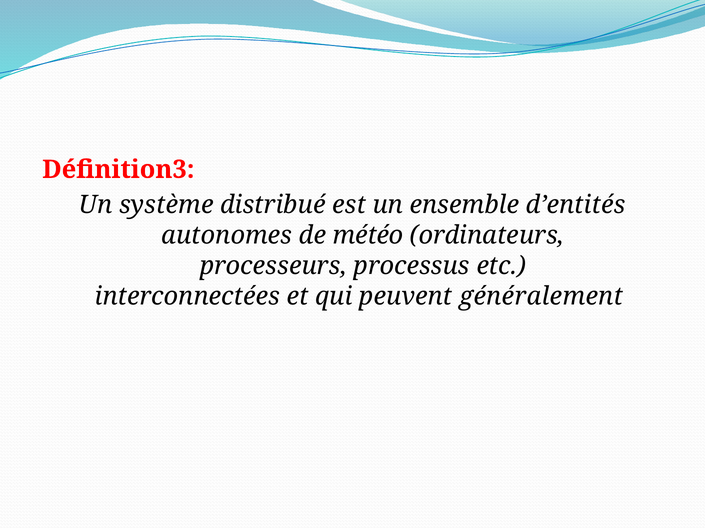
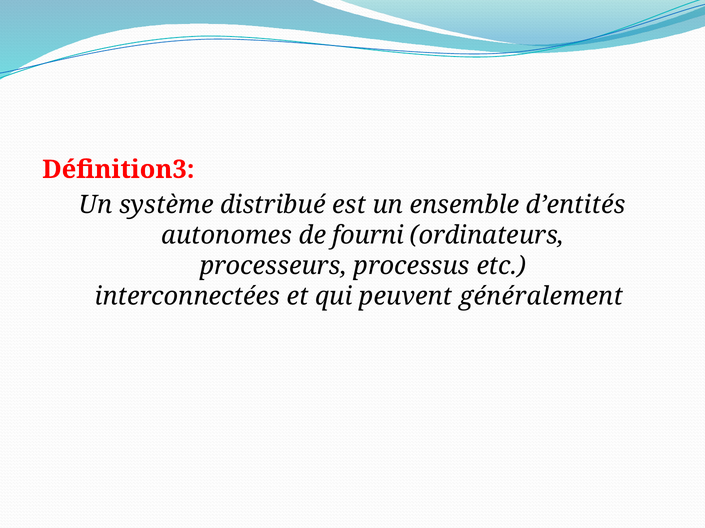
météo: météo -> fourni (368, 236)
